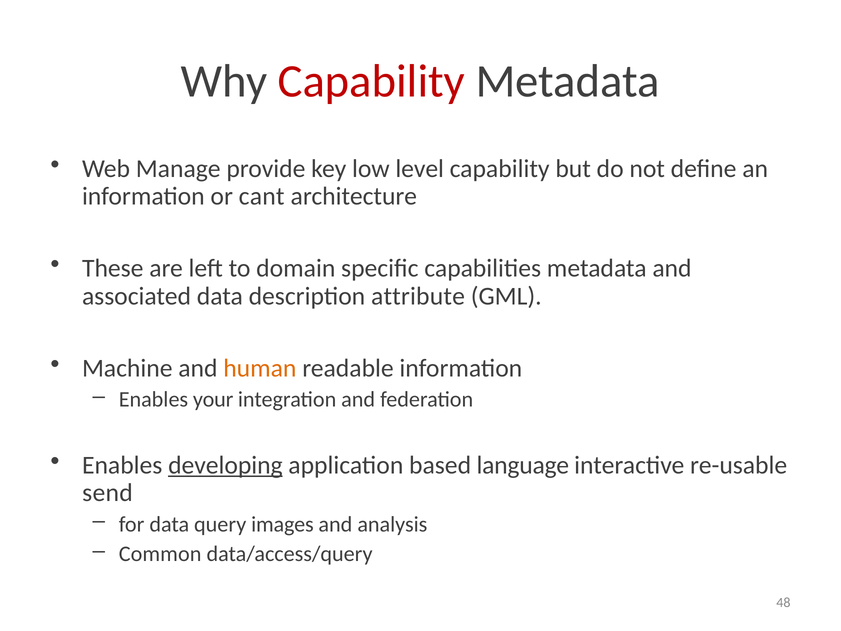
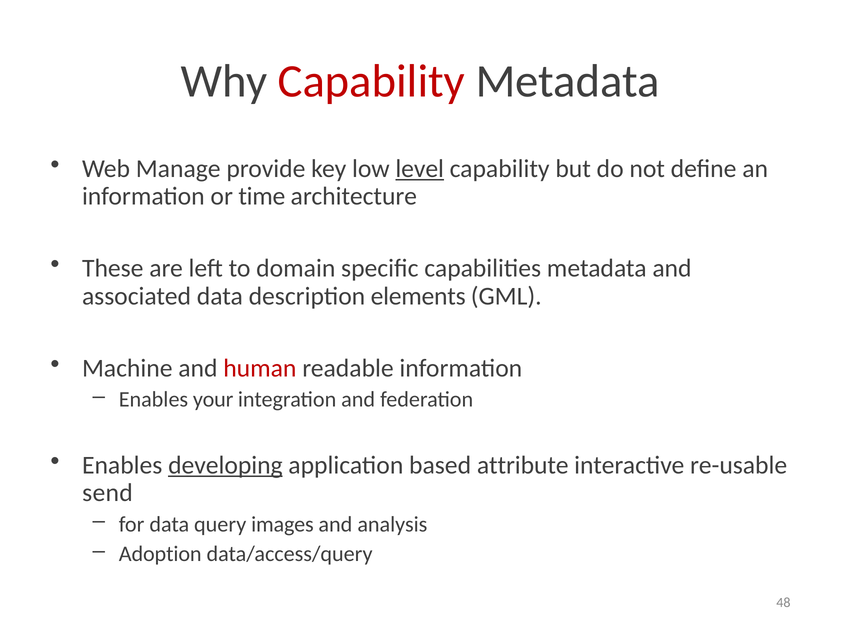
level underline: none -> present (420, 169)
cant: cant -> time (262, 196)
attribute: attribute -> elements (418, 296)
human colour: orange -> red (260, 368)
language: language -> attribute (523, 465)
Common: Common -> Adoption (160, 554)
